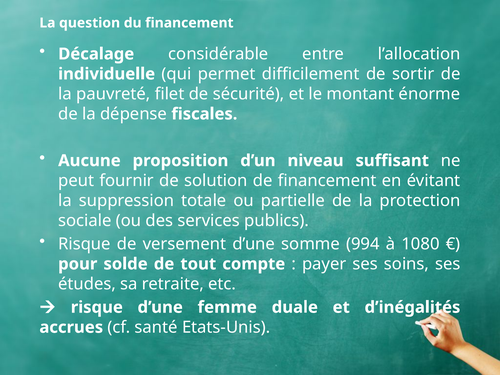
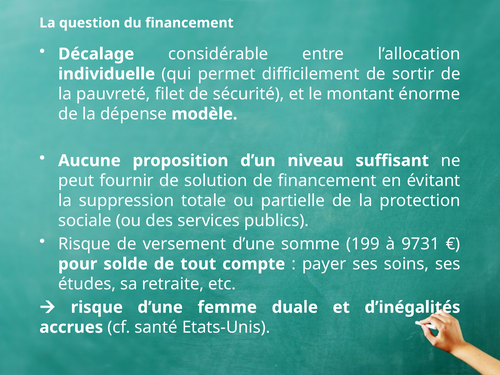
fiscales: fiscales -> modèle (204, 114)
994: 994 -> 199 (363, 244)
1080: 1080 -> 9731 (421, 244)
